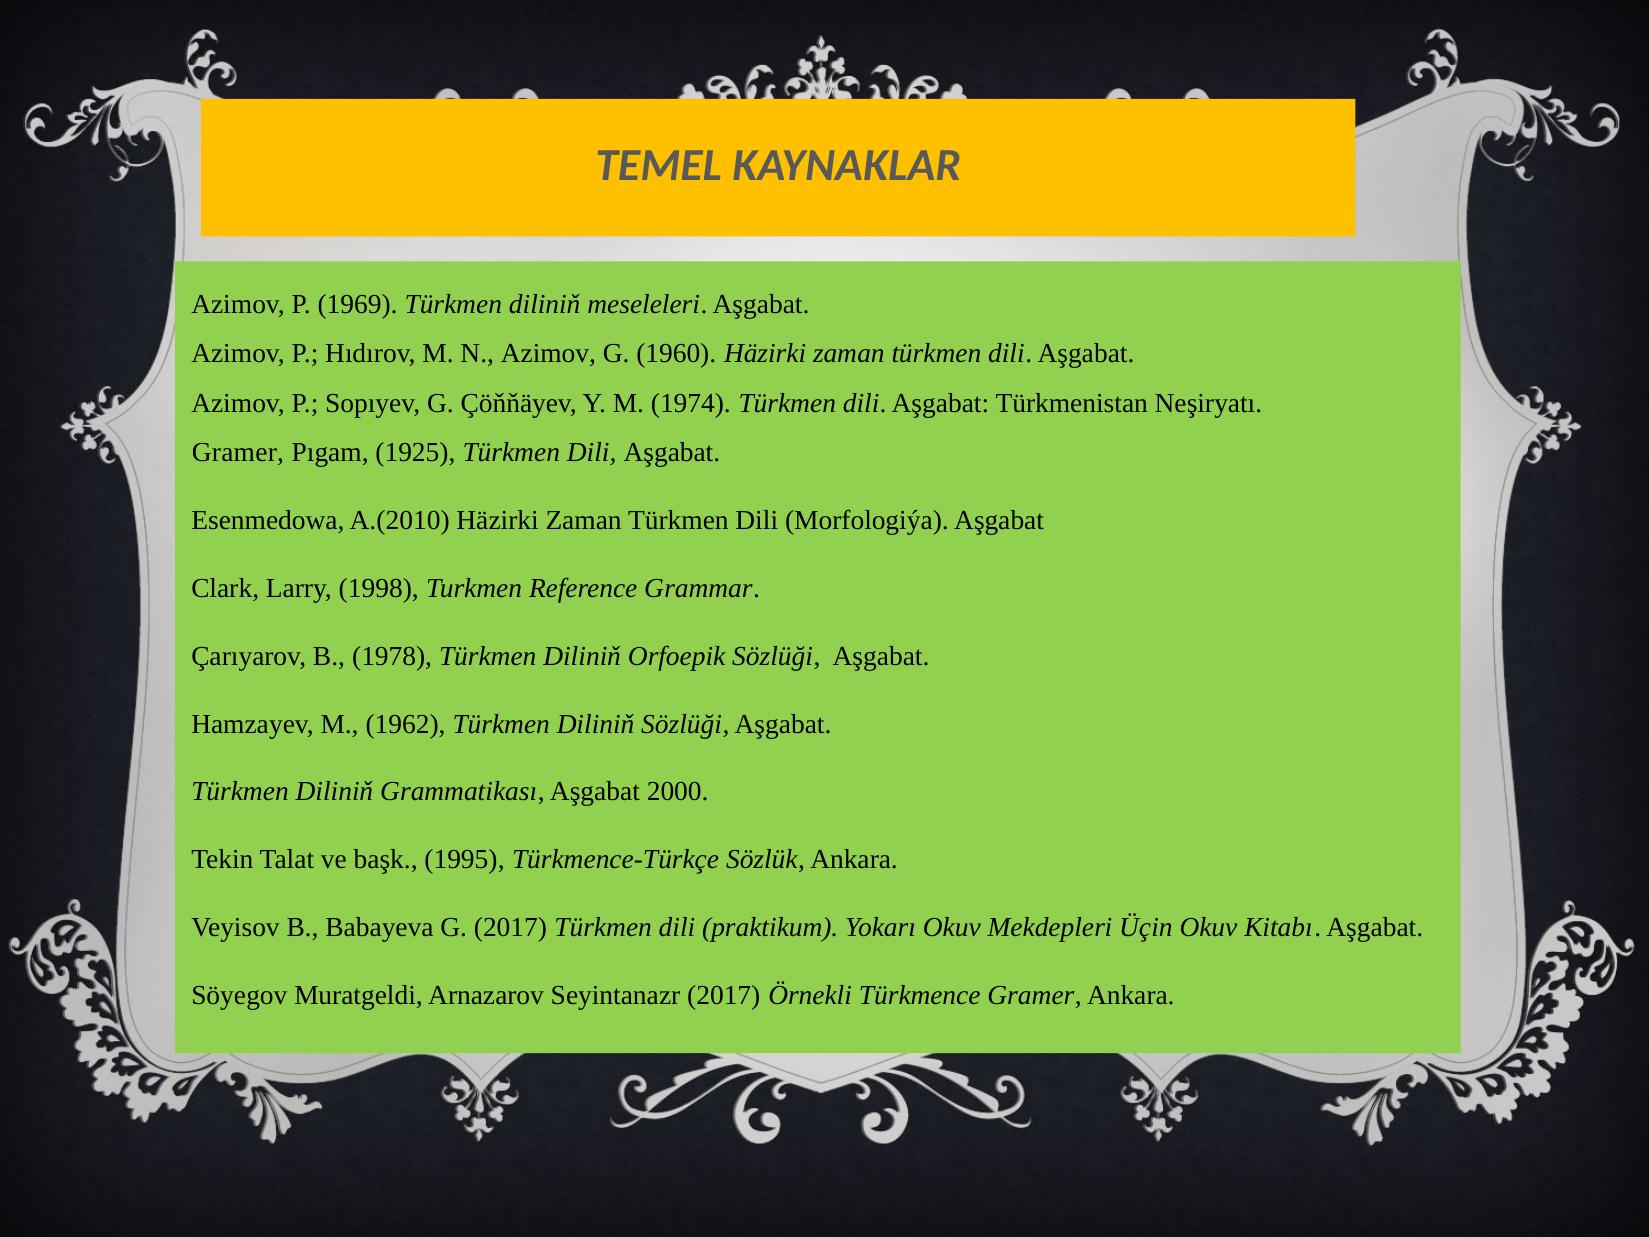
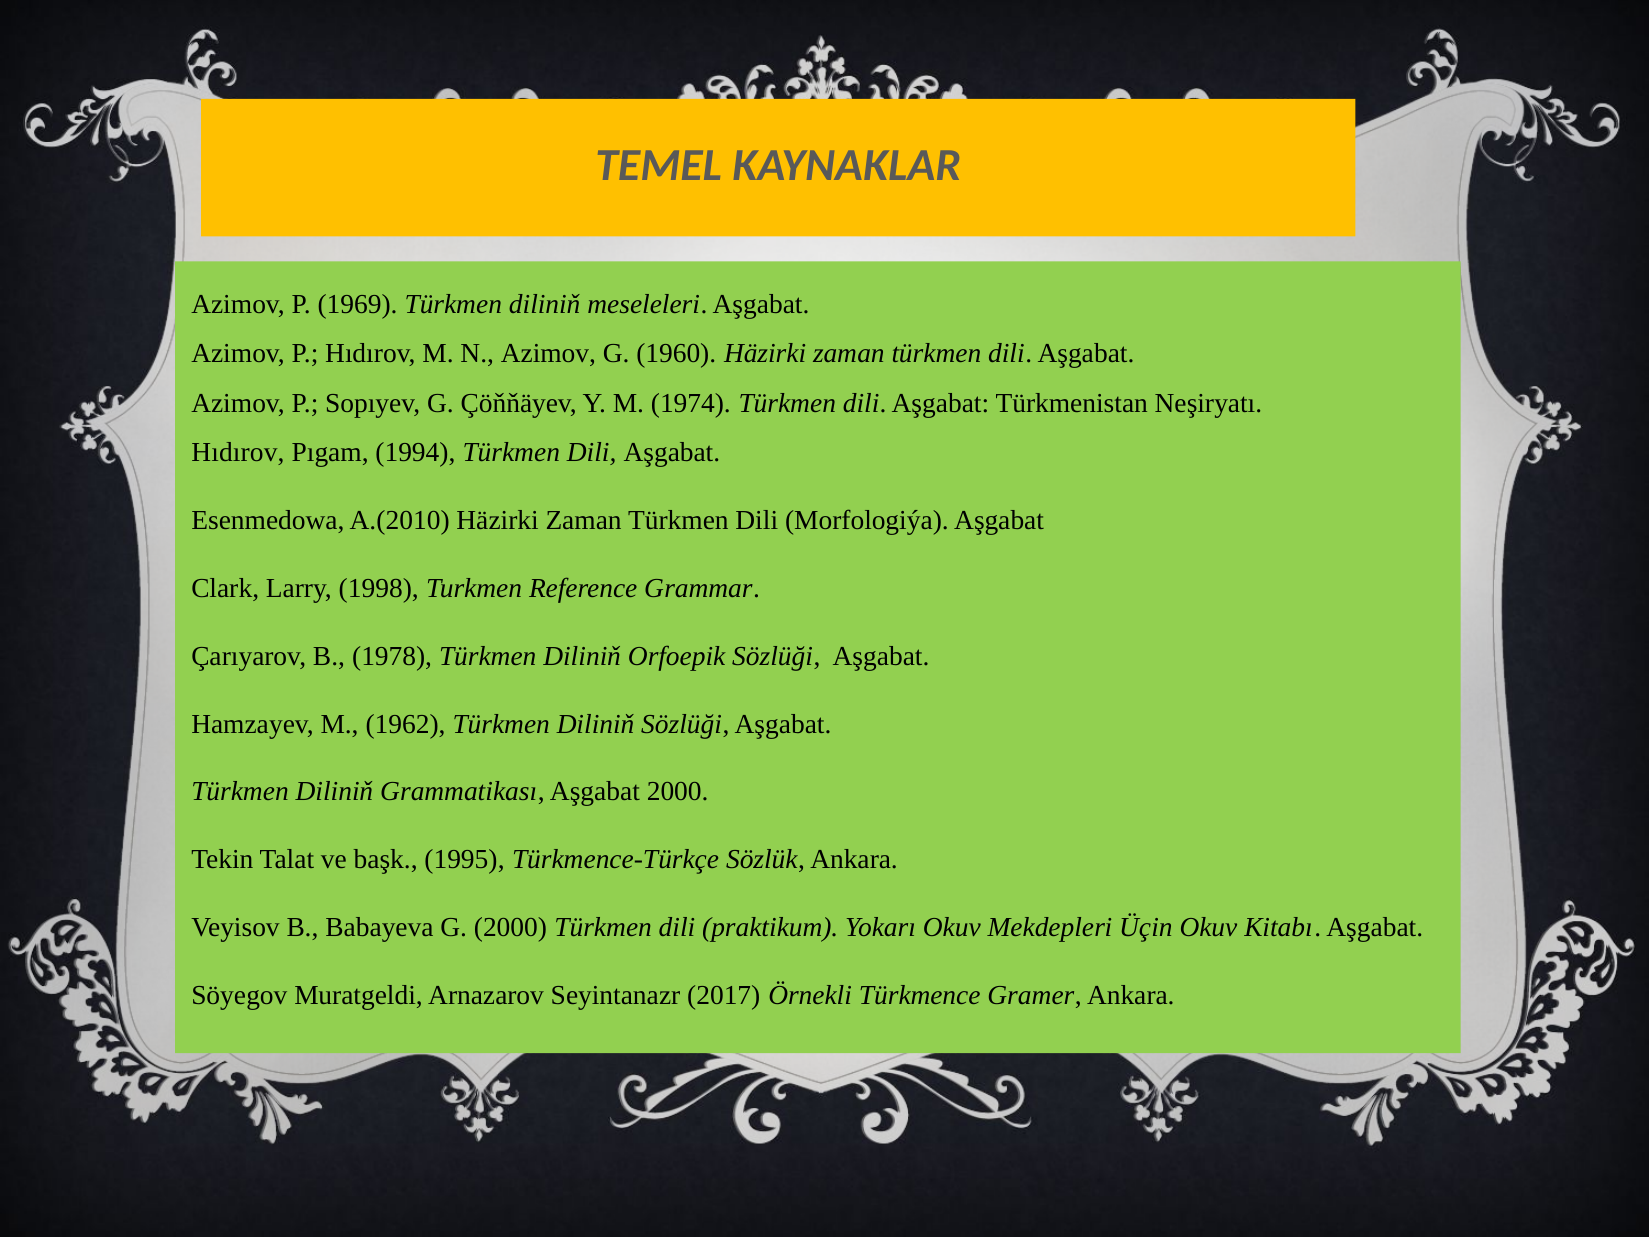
Gramer: Gramer -> Hıdırov (238, 453)
1925: 1925 -> 1994 (415, 453)
G 2017: 2017 -> 2000 (510, 927)
